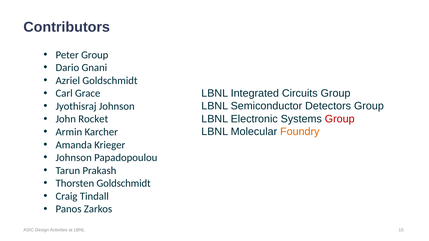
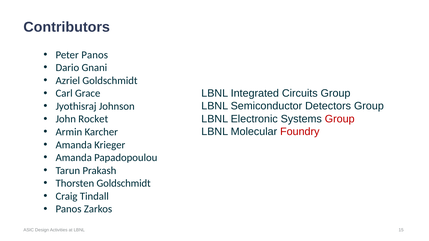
Peter Group: Group -> Panos (95, 55)
Foundry colour: orange -> red (300, 132)
Johnson: Johnson -> Amanda (74, 158)
